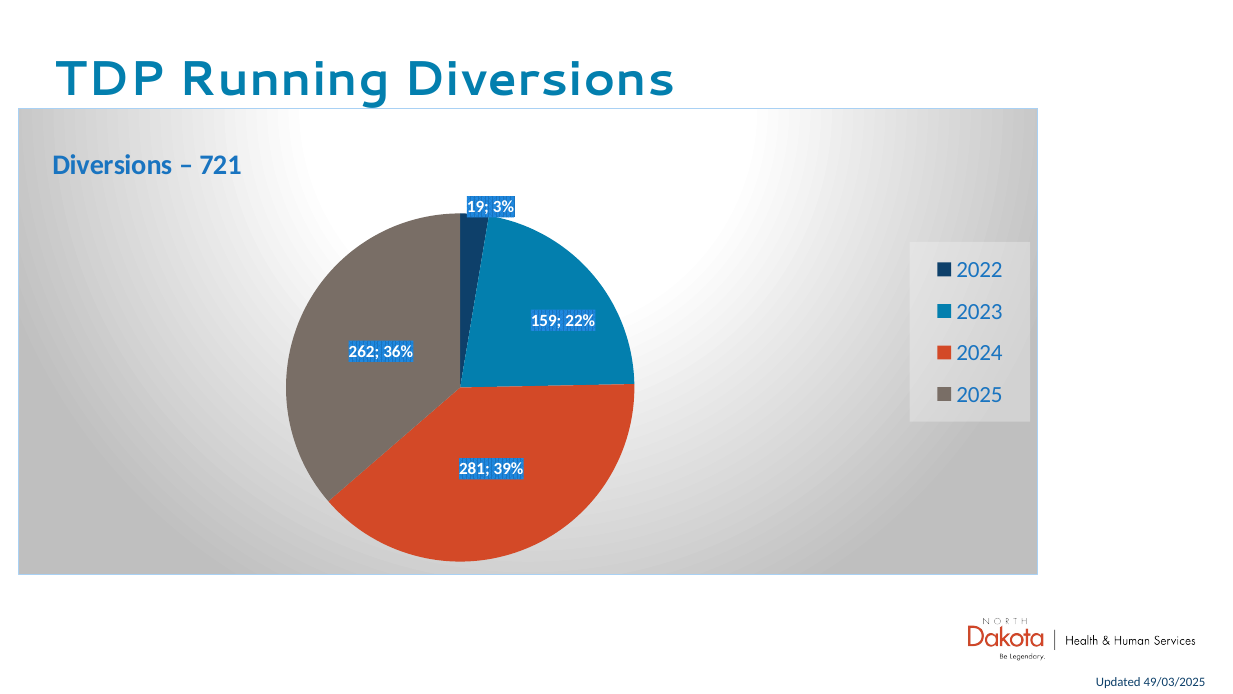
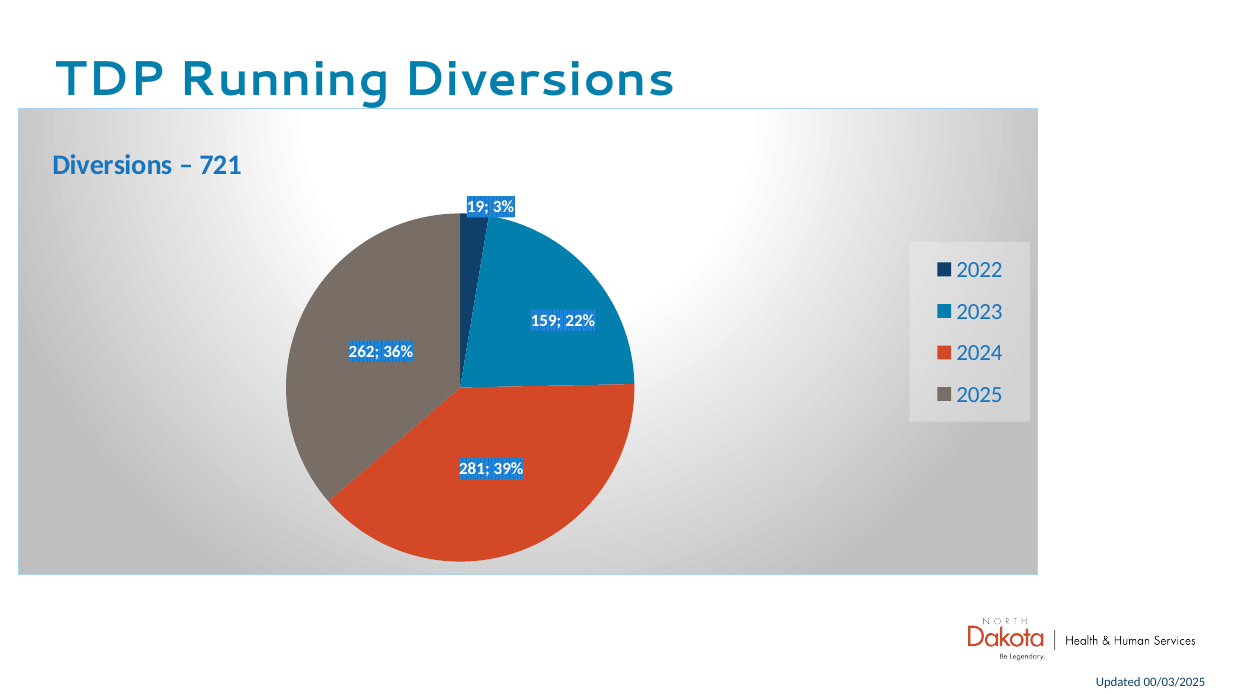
49/03/2025: 49/03/2025 -> 00/03/2025 (1175, 682)
